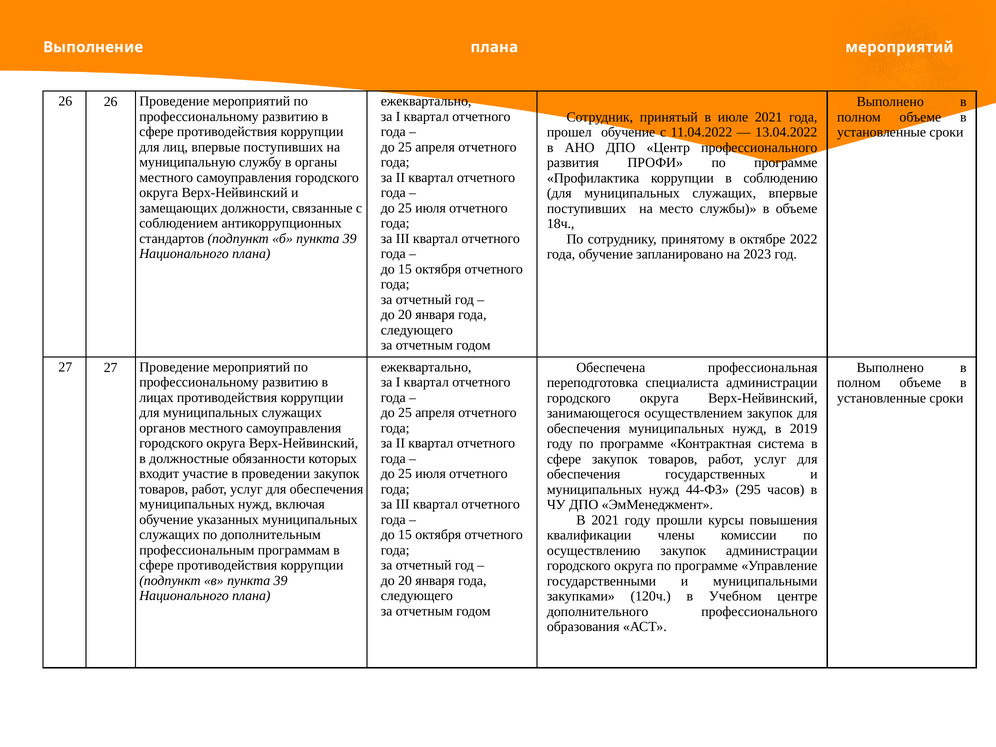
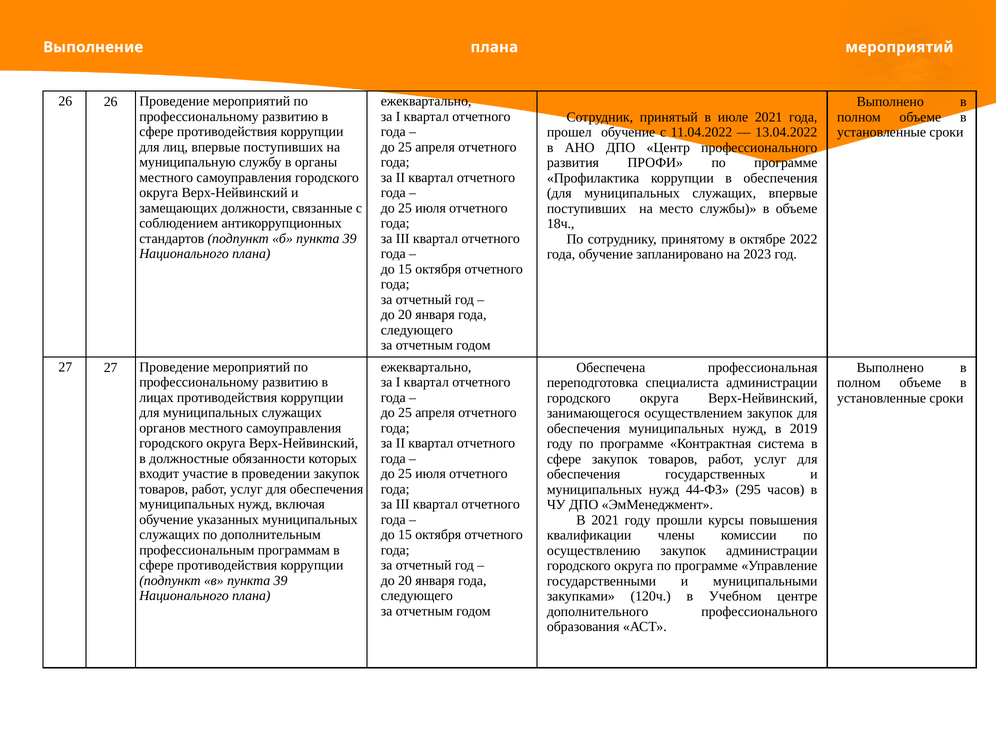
в соблюдению: соблюдению -> обеспечения (781, 178)
